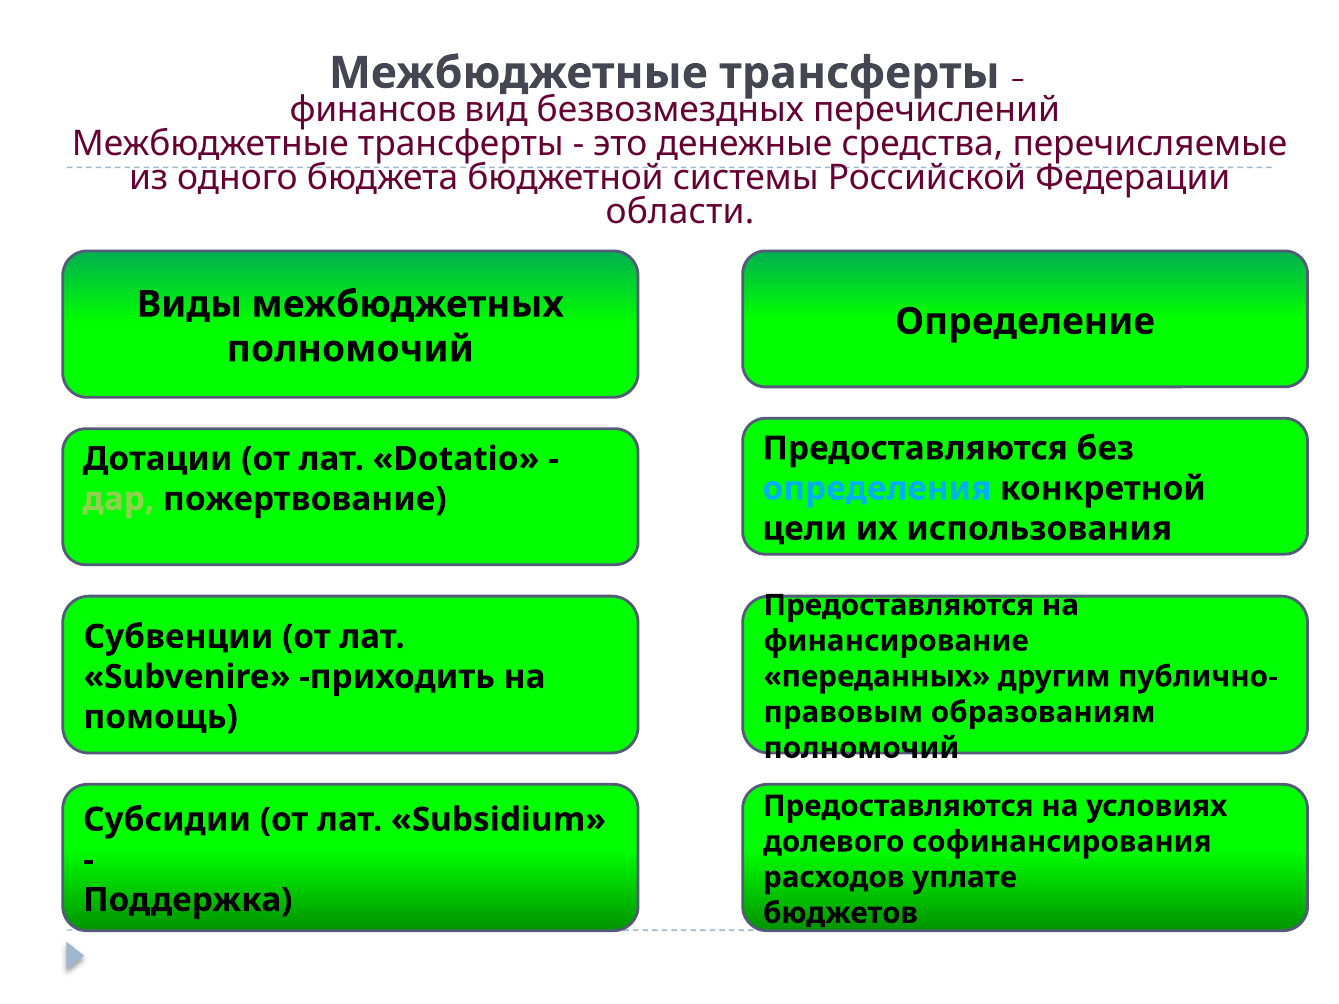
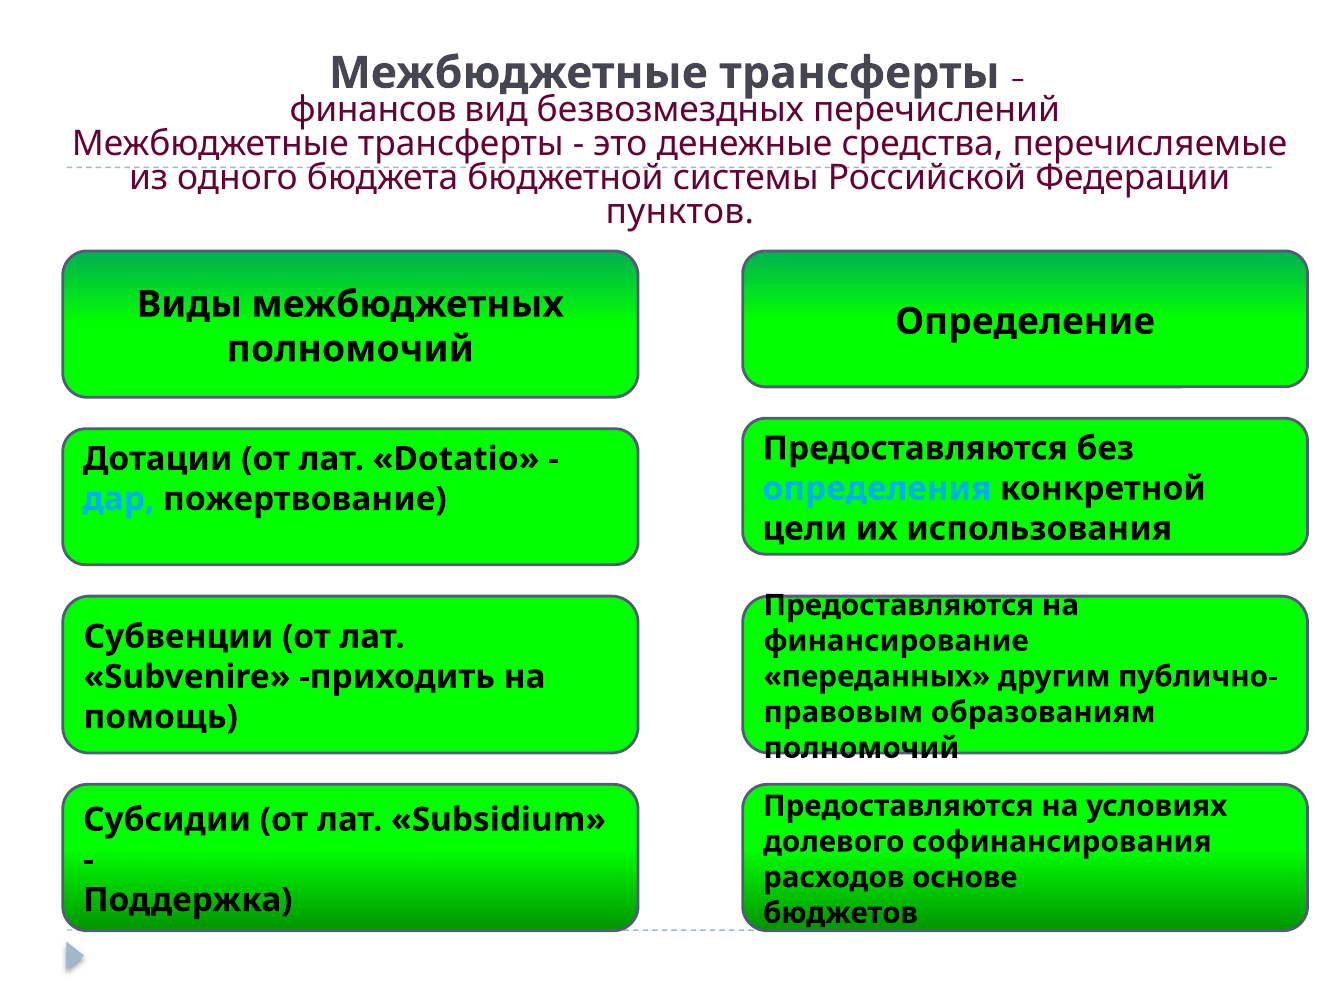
области: области -> пунктов (680, 212)
дар colour: light green -> light blue (118, 499)
уплате: уплате -> основе (965, 878)
